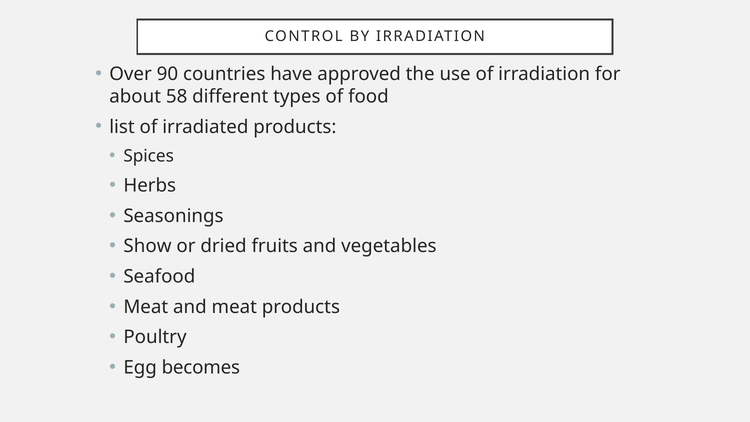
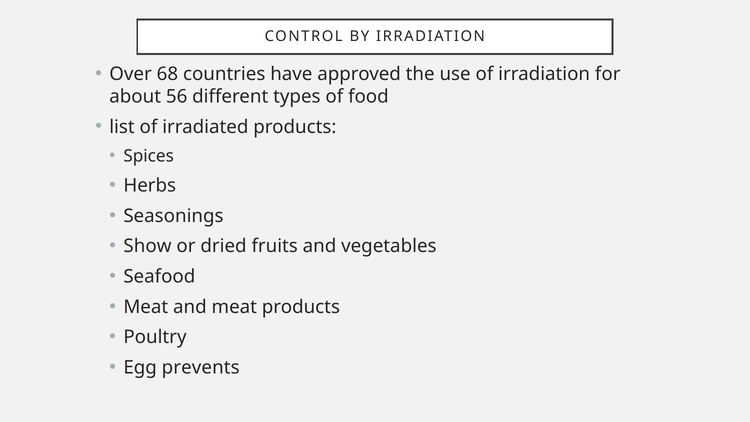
90: 90 -> 68 (167, 74)
58: 58 -> 56 (177, 96)
becomes: becomes -> prevents (201, 367)
